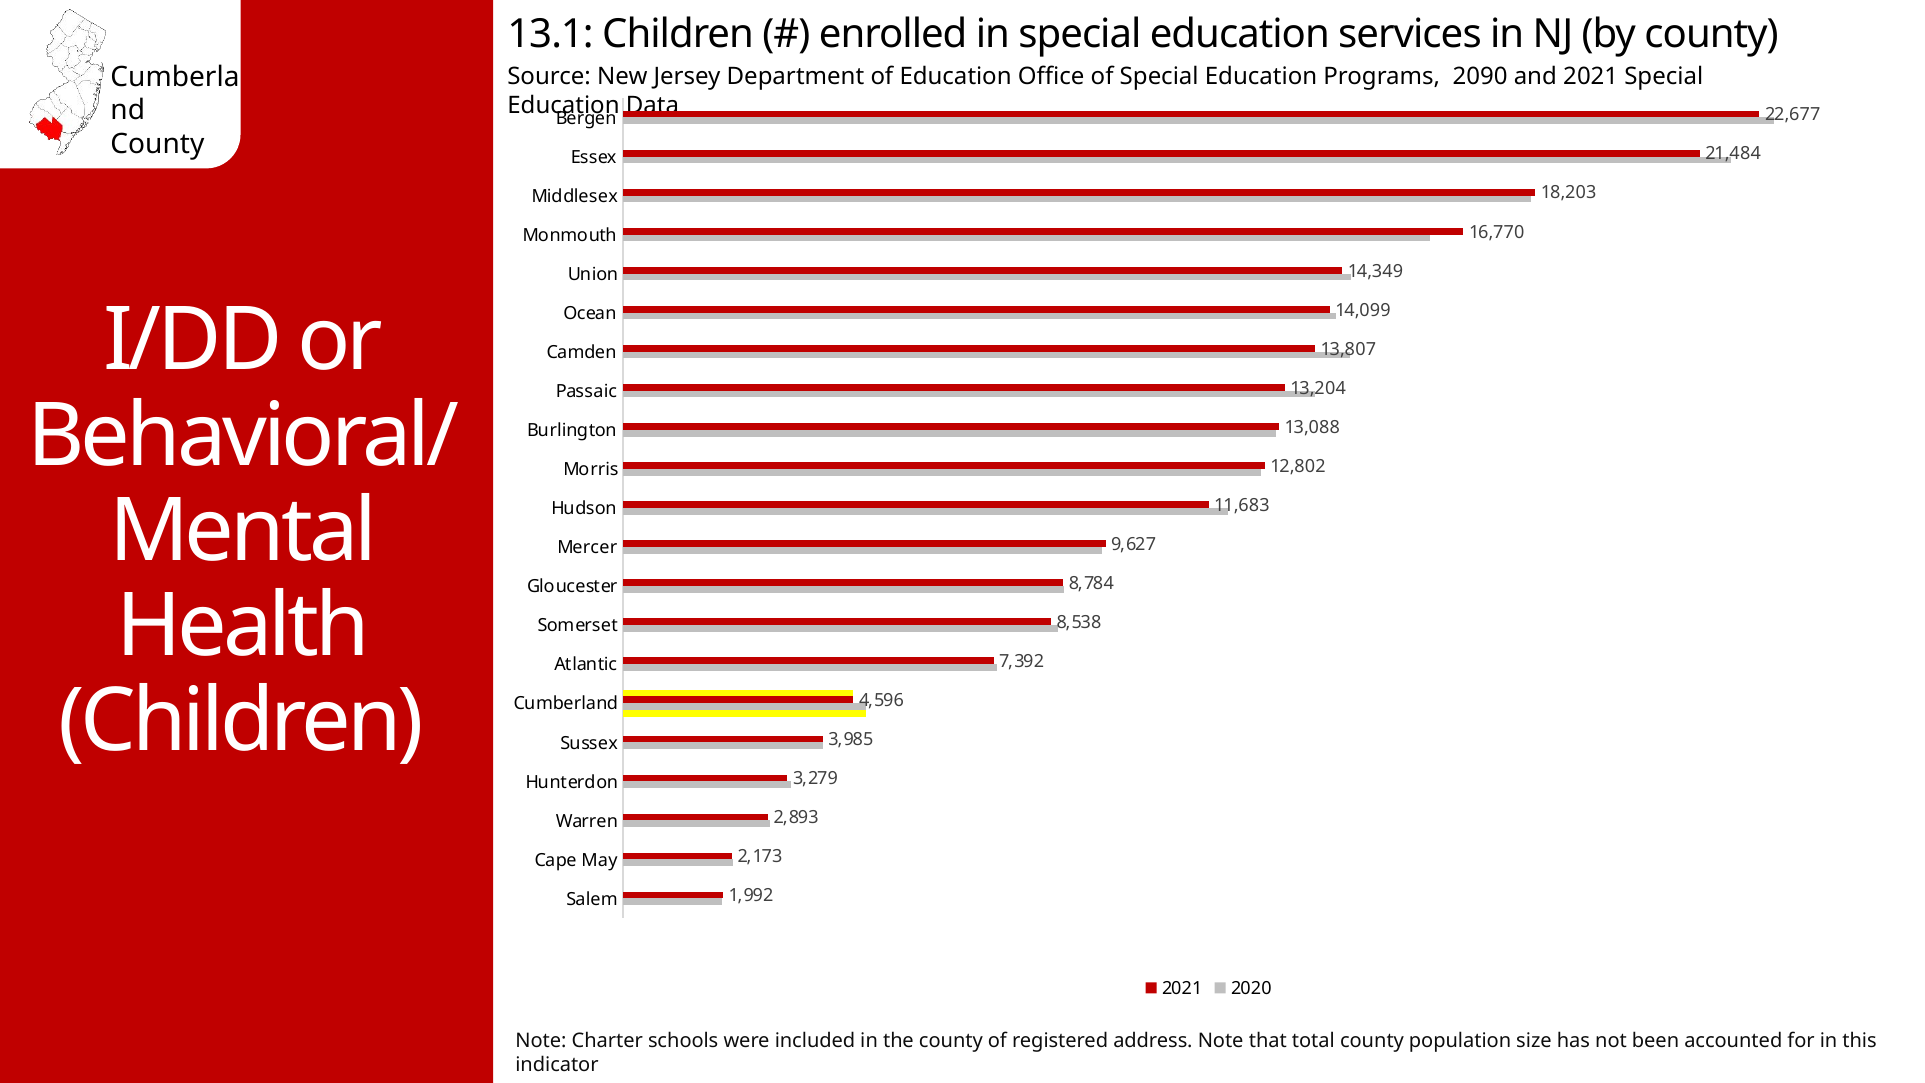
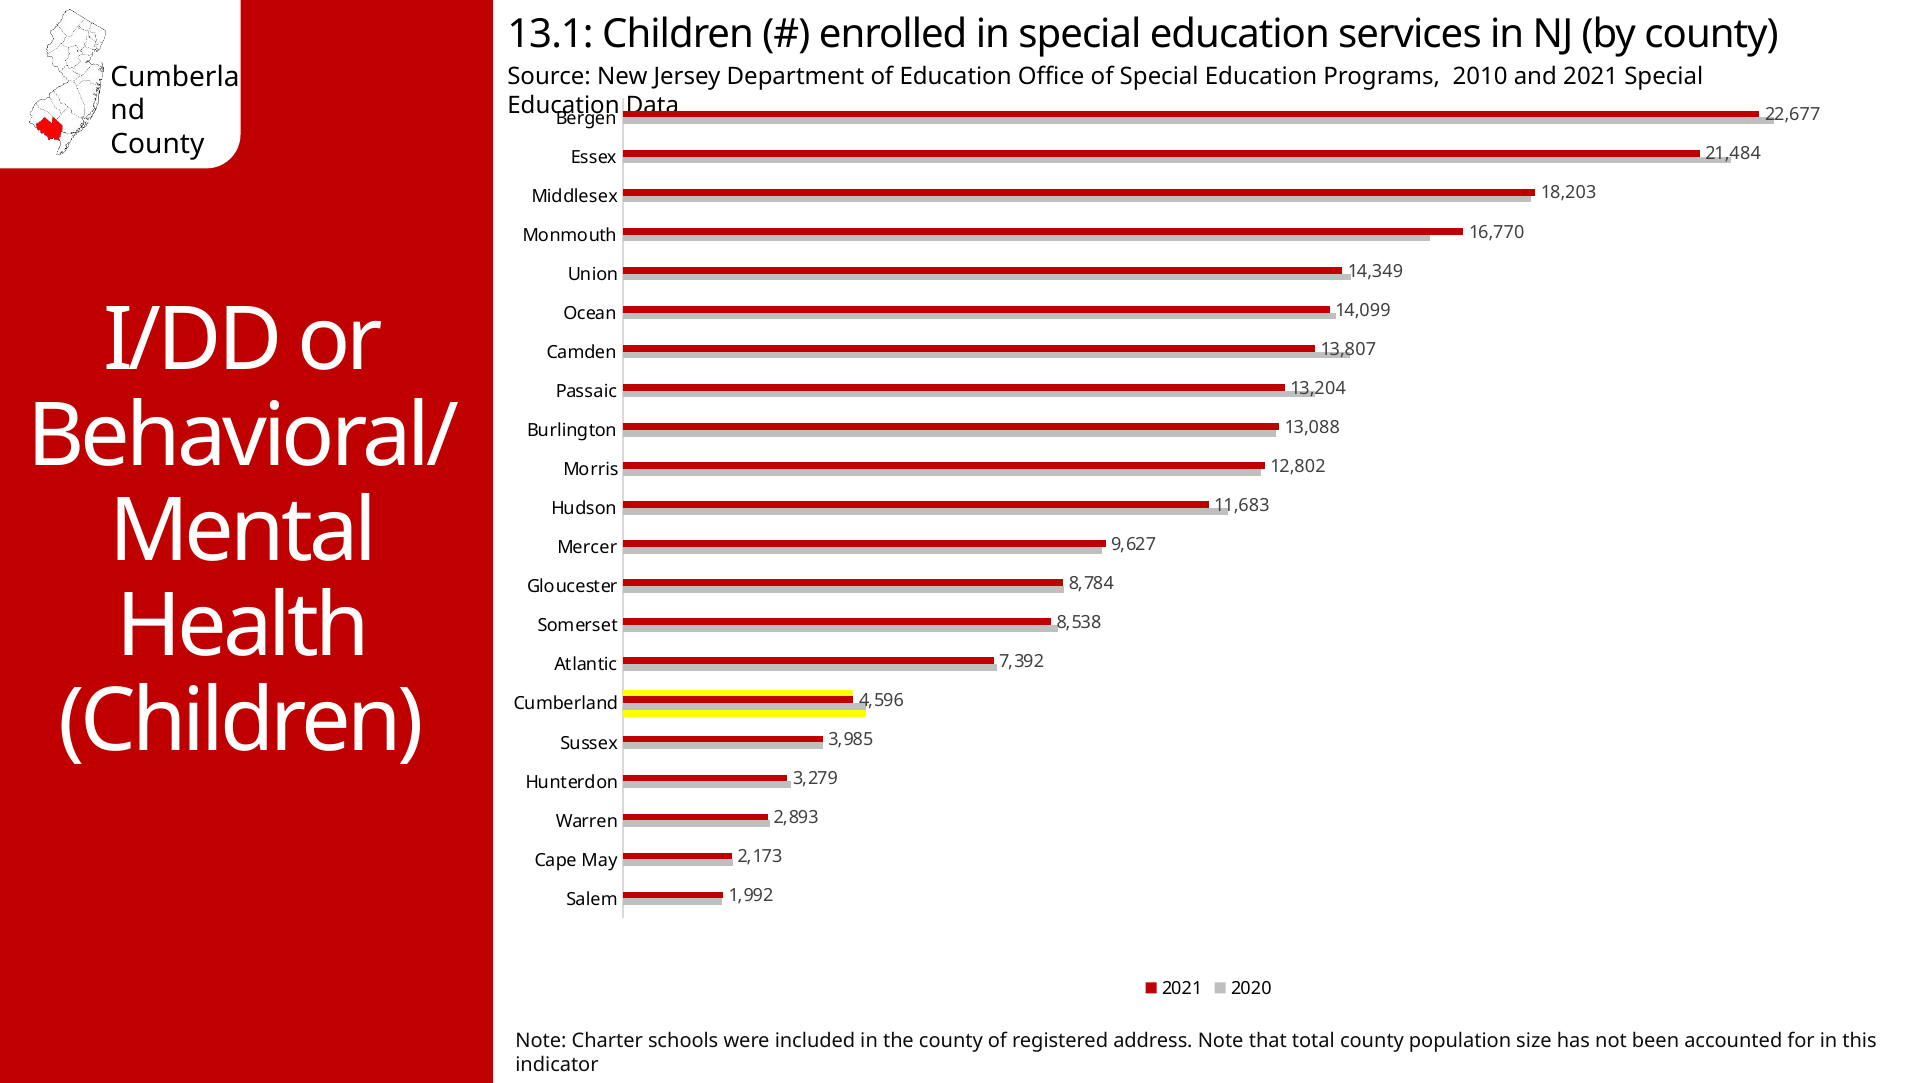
2090: 2090 -> 2010 (1480, 77)
